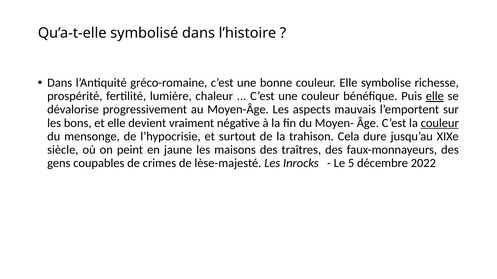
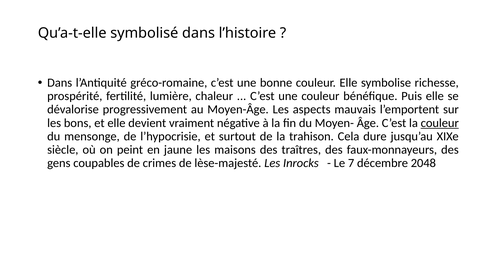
elle underline: present -> none (435, 96)
5: 5 -> 7 (351, 163)
2022: 2022 -> 2048 (423, 163)
